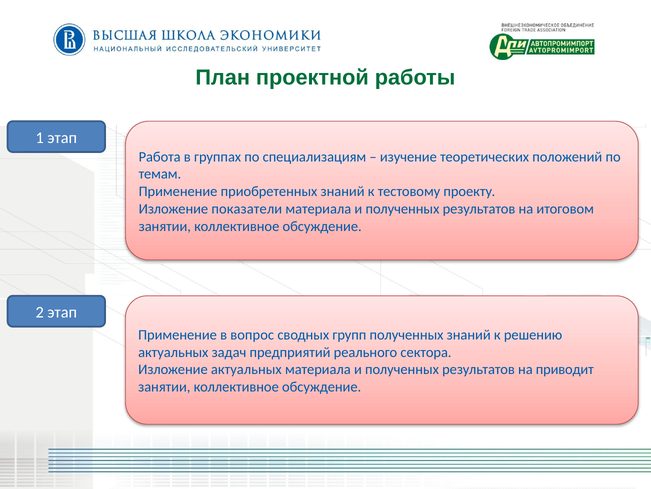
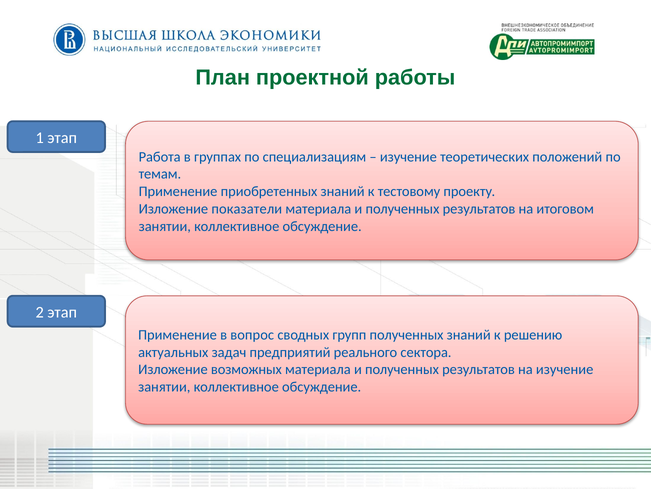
Изложение актуальных: актуальных -> возможных (246, 369)
на приводит: приводит -> изучение (565, 369)
